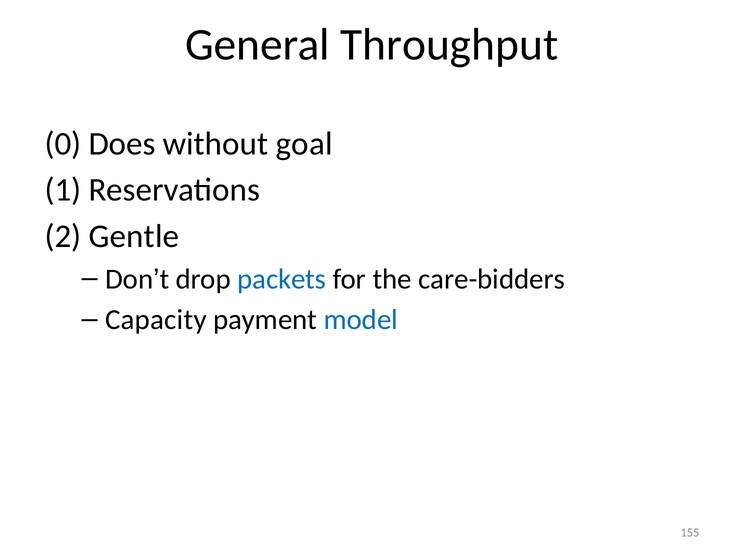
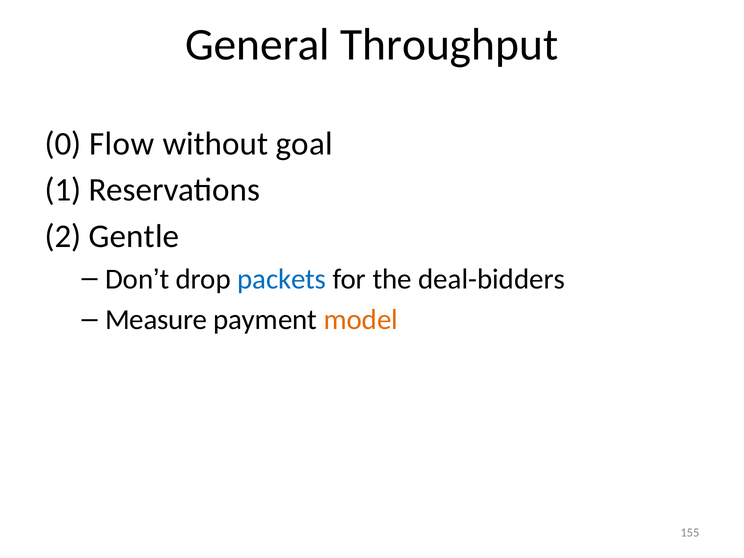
Does: Does -> Flow (122, 144)
care-bidders: care-bidders -> deal-bidders (492, 279)
Capacity: Capacity -> Measure (156, 320)
model colour: blue -> orange (361, 320)
